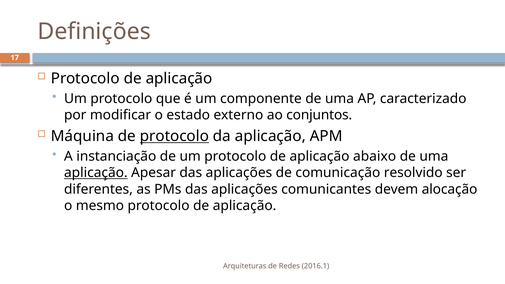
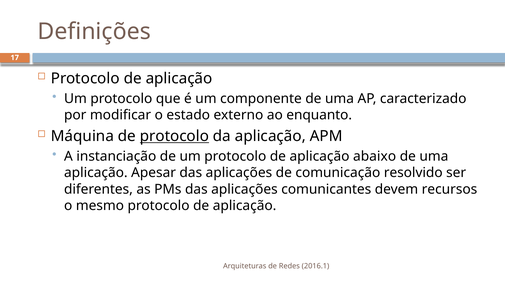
conjuntos: conjuntos -> enquanto (319, 115)
aplicação underline: present -> none (96, 173)
alocação: alocação -> recursos (449, 189)
